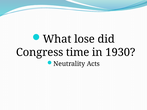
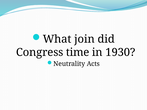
lose: lose -> join (84, 39)
